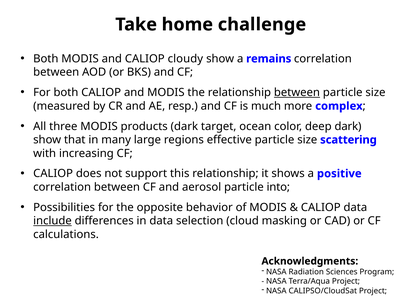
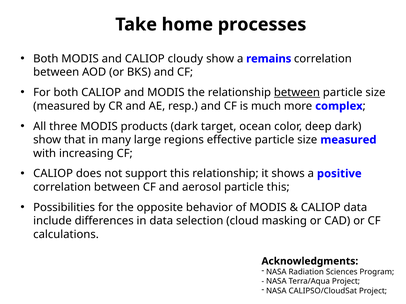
challenge: challenge -> processes (262, 25)
effective particle size scattering: scattering -> measured (348, 140)
particle into: into -> this (278, 187)
include underline: present -> none (52, 221)
